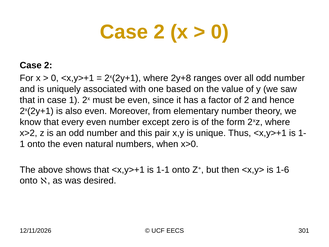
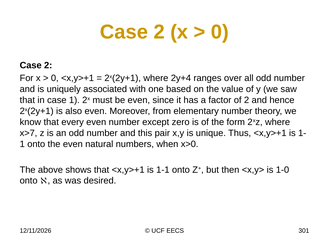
2y+8: 2y+8 -> 2y+4 (181, 78)
x>2: x>2 -> x>7 (28, 133)
1-6: 1-6 -> 1-0 (283, 170)
